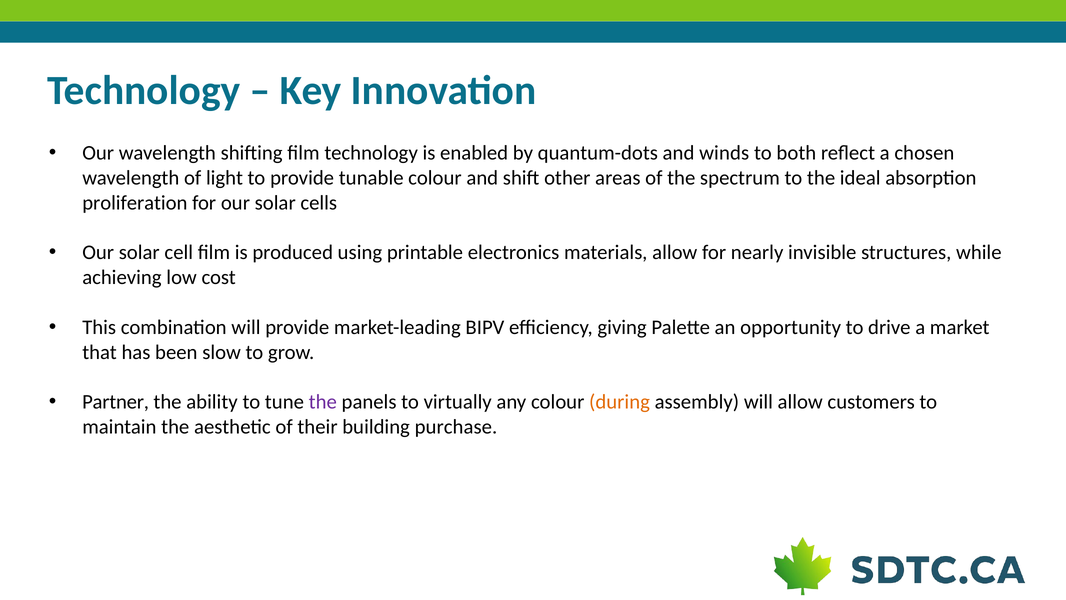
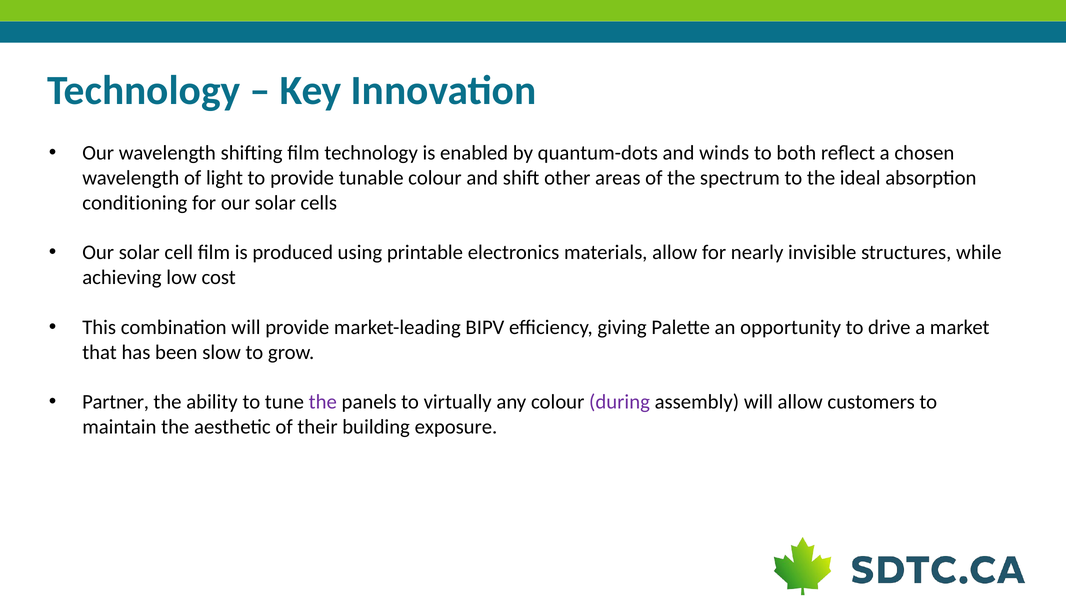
proliferation: proliferation -> conditioning (135, 203)
during colour: orange -> purple (620, 402)
purchase: purchase -> exposure (456, 427)
